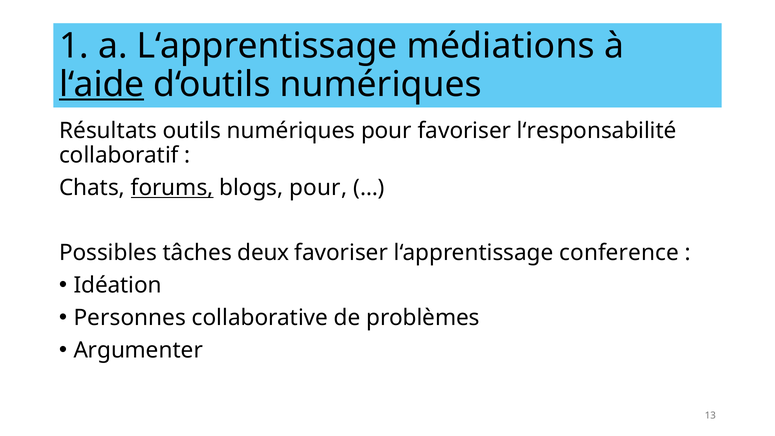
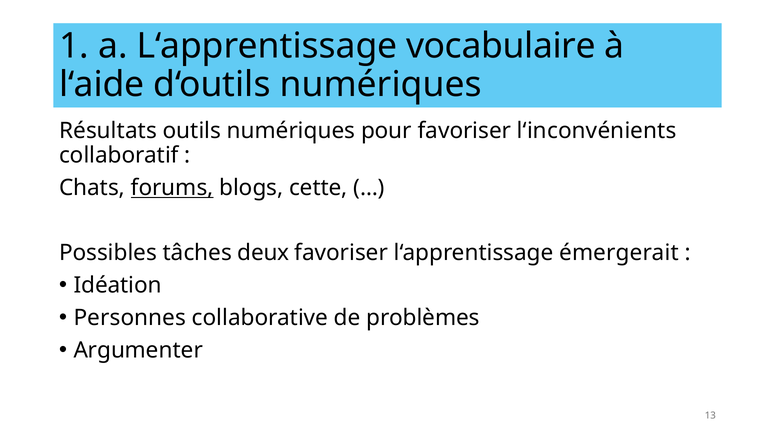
médiations: médiations -> vocabulaire (501, 46)
l‘aide underline: present -> none (102, 84)
l‘responsabilité: l‘responsabilité -> l‘inconvénients (597, 131)
blogs pour: pour -> cette (318, 188)
conference: conference -> émergerait (619, 253)
